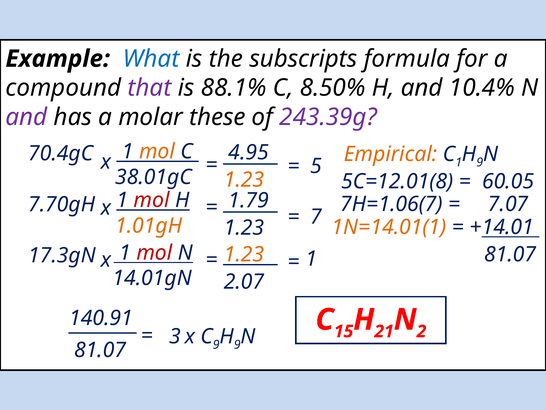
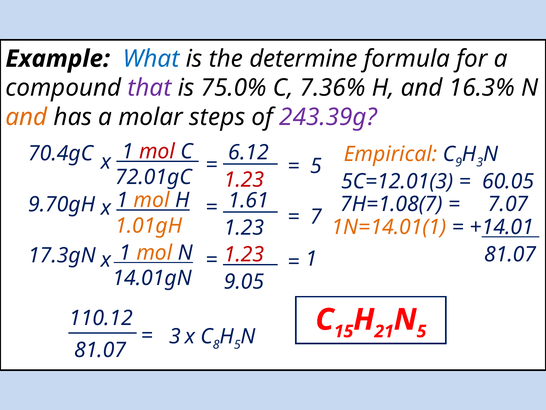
subscripts: subscripts -> determine (303, 59)
88.1%: 88.1% -> 75.0% (234, 88)
8.50%: 8.50% -> 7.36% (333, 88)
10.4%: 10.4% -> 16.3% (482, 88)
and colour: purple -> orange (26, 117)
these: these -> steps (217, 117)
mol colour: orange -> red (157, 151)
C 1: 1 -> 9 (459, 162)
9: 9 -> 3 (480, 162)
4.95: 4.95 -> 6.12 (249, 152)
38.01gC: 38.01gC -> 72.01gC (153, 177)
1.23 colour: orange -> red (244, 180)
5C=12.01(8: 5C=12.01(8 -> 5C=12.01(3 (397, 181)
mol colour: red -> orange (152, 200)
7H=1.06(7: 7H=1.06(7 -> 7H=1.08(7 (391, 204)
7.70gH: 7.70gH -> 9.70gH (62, 204)
1.79: 1.79 -> 1.61 (249, 200)
mol colour: red -> orange (154, 252)
1.23 colour: orange -> red (244, 254)
2.07: 2.07 -> 9.05 (244, 281)
140.91: 140.91 -> 110.12 (101, 318)
N 2: 2 -> 5 (421, 331)
C 9: 9 -> 8 (216, 344)
9: 9 -> 5 (237, 344)
